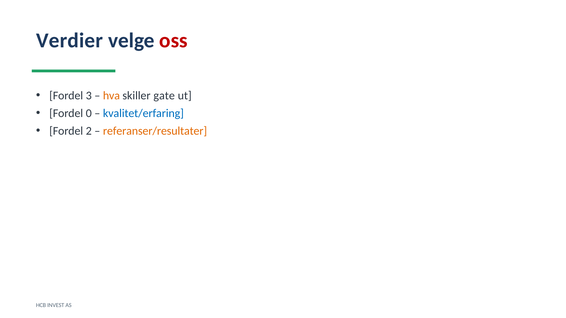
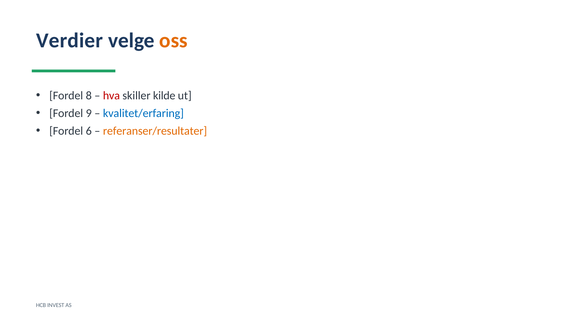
oss colour: red -> orange (173, 40)
3: 3 -> 8 (89, 96)
hva colour: orange -> red (111, 96)
gate: gate -> kilde (164, 96)
0: 0 -> 9 (89, 114)
2: 2 -> 6 (89, 131)
